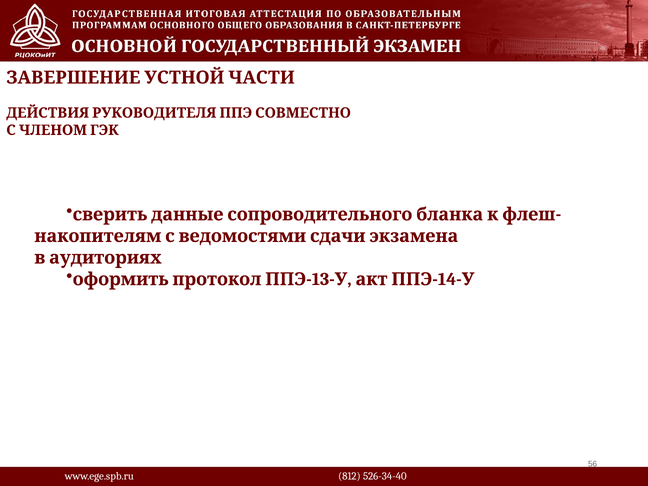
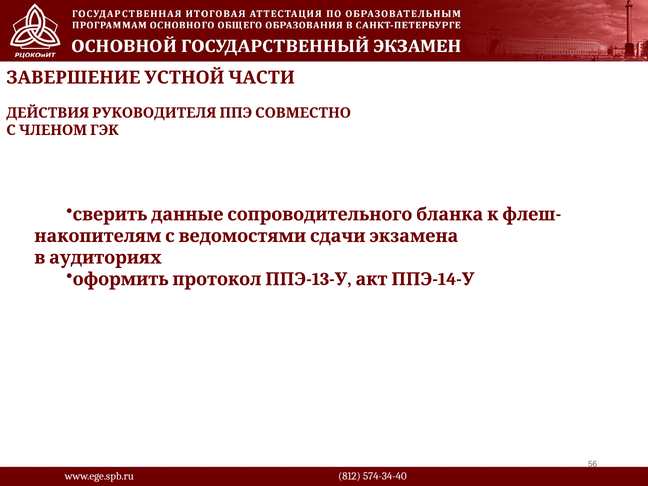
526-34-40: 526-34-40 -> 574-34-40 (385, 476)
